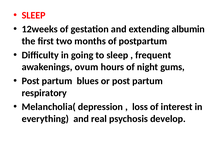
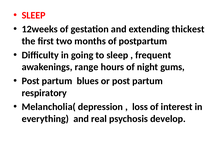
albumin: albumin -> thickest (188, 29)
ovum: ovum -> range (87, 67)
